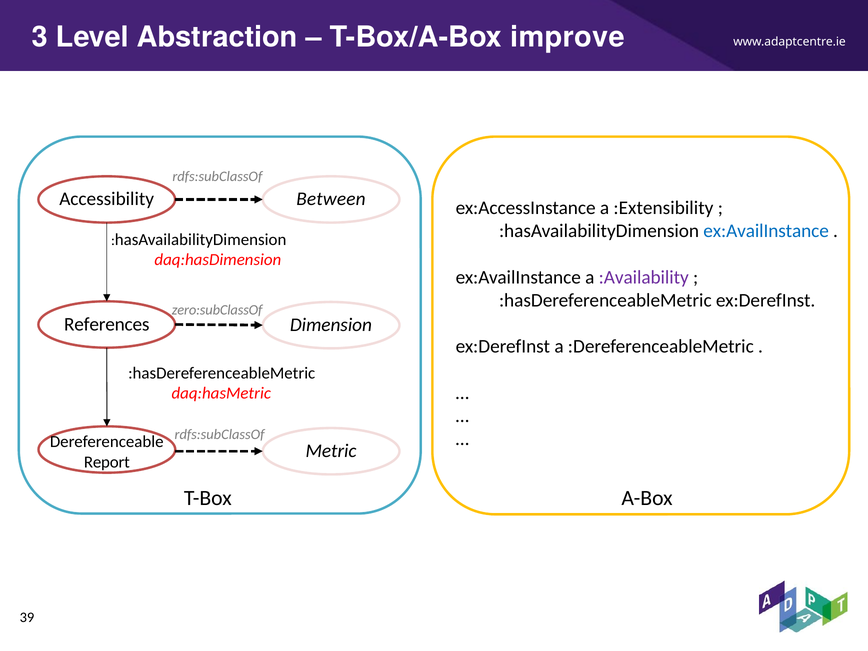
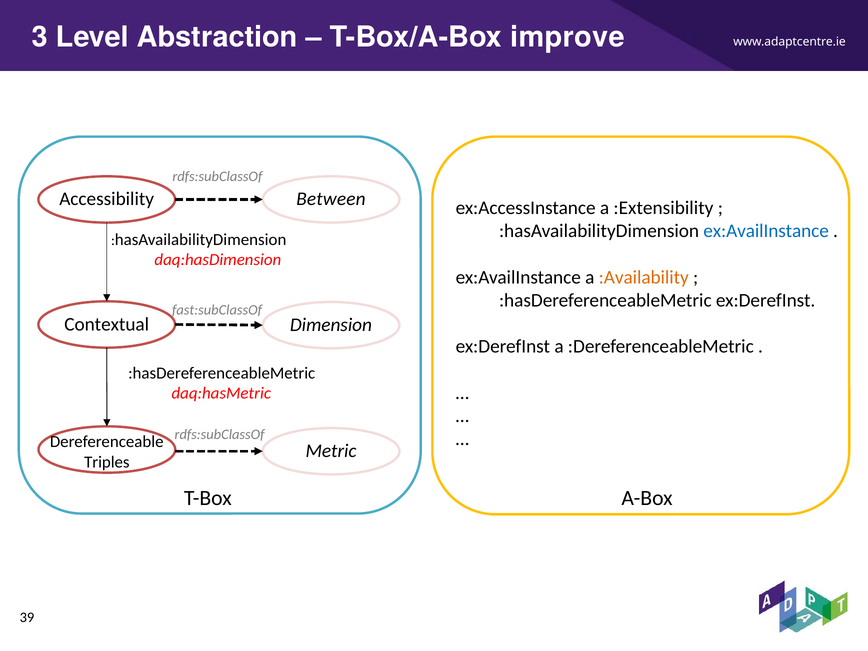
:Availability colour: purple -> orange (644, 277)
zero:subClassOf: zero:subClassOf -> fast:subClassOf (217, 310)
References: References -> Contextual (107, 324)
Report: Report -> Triples (107, 462)
